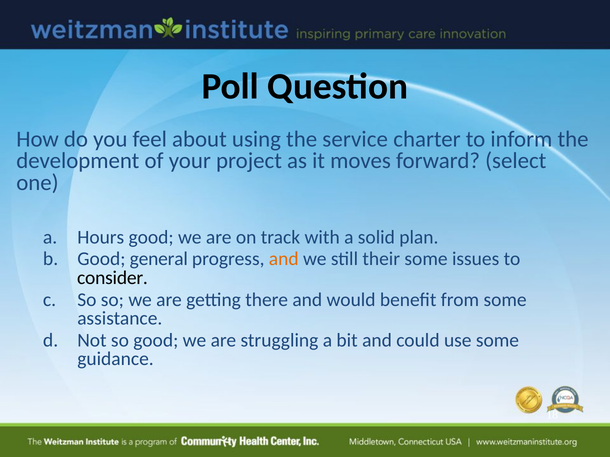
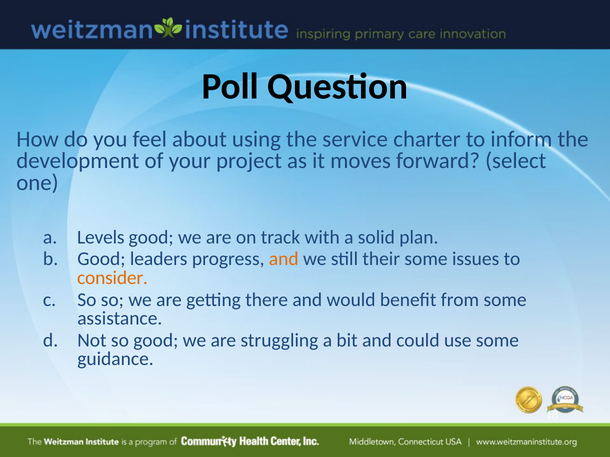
Hours: Hours -> Levels (101, 237)
general: general -> leaders (159, 259)
consider colour: black -> orange (112, 278)
